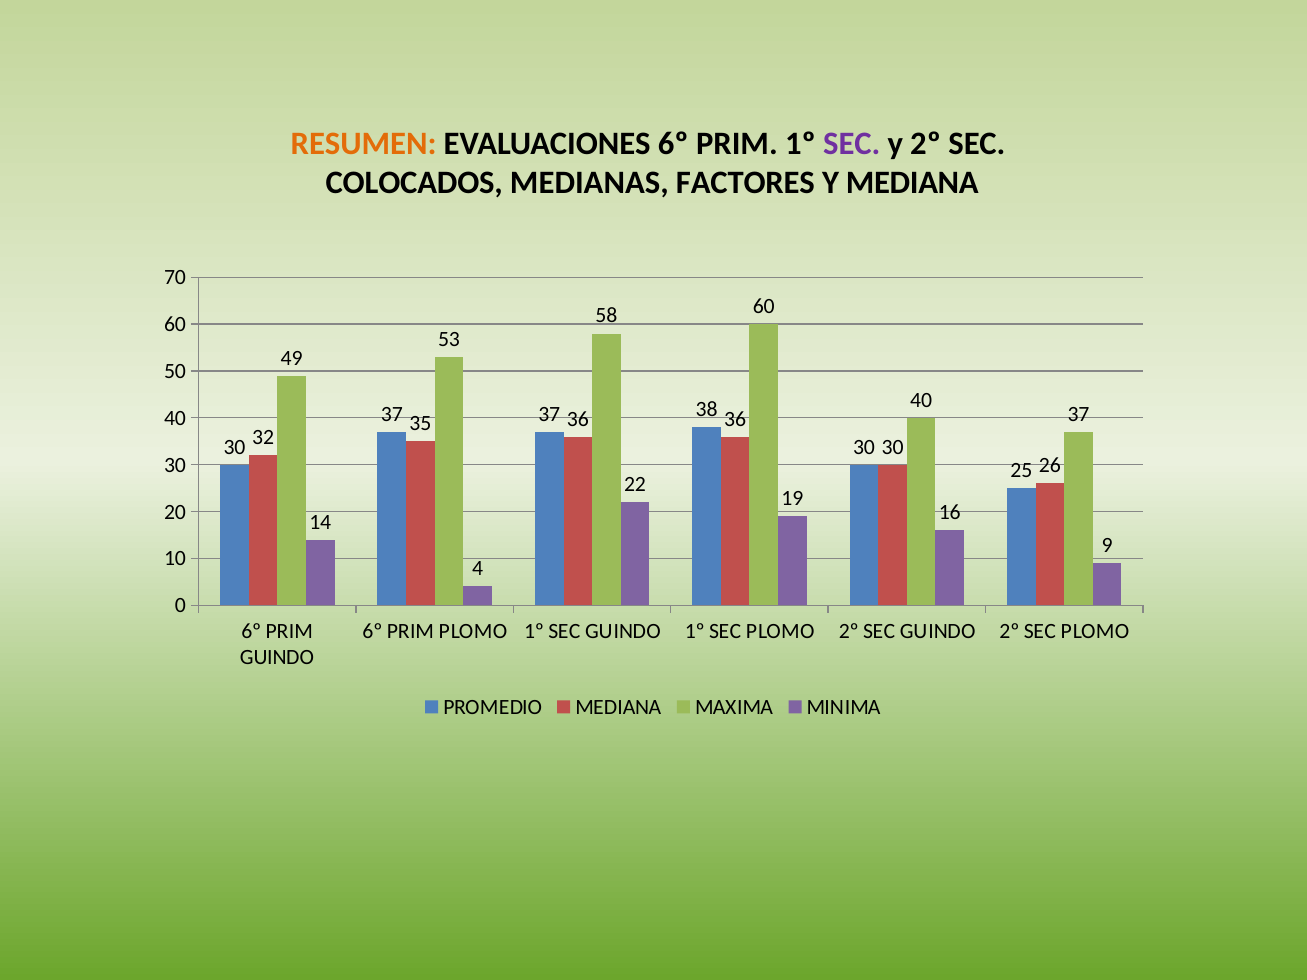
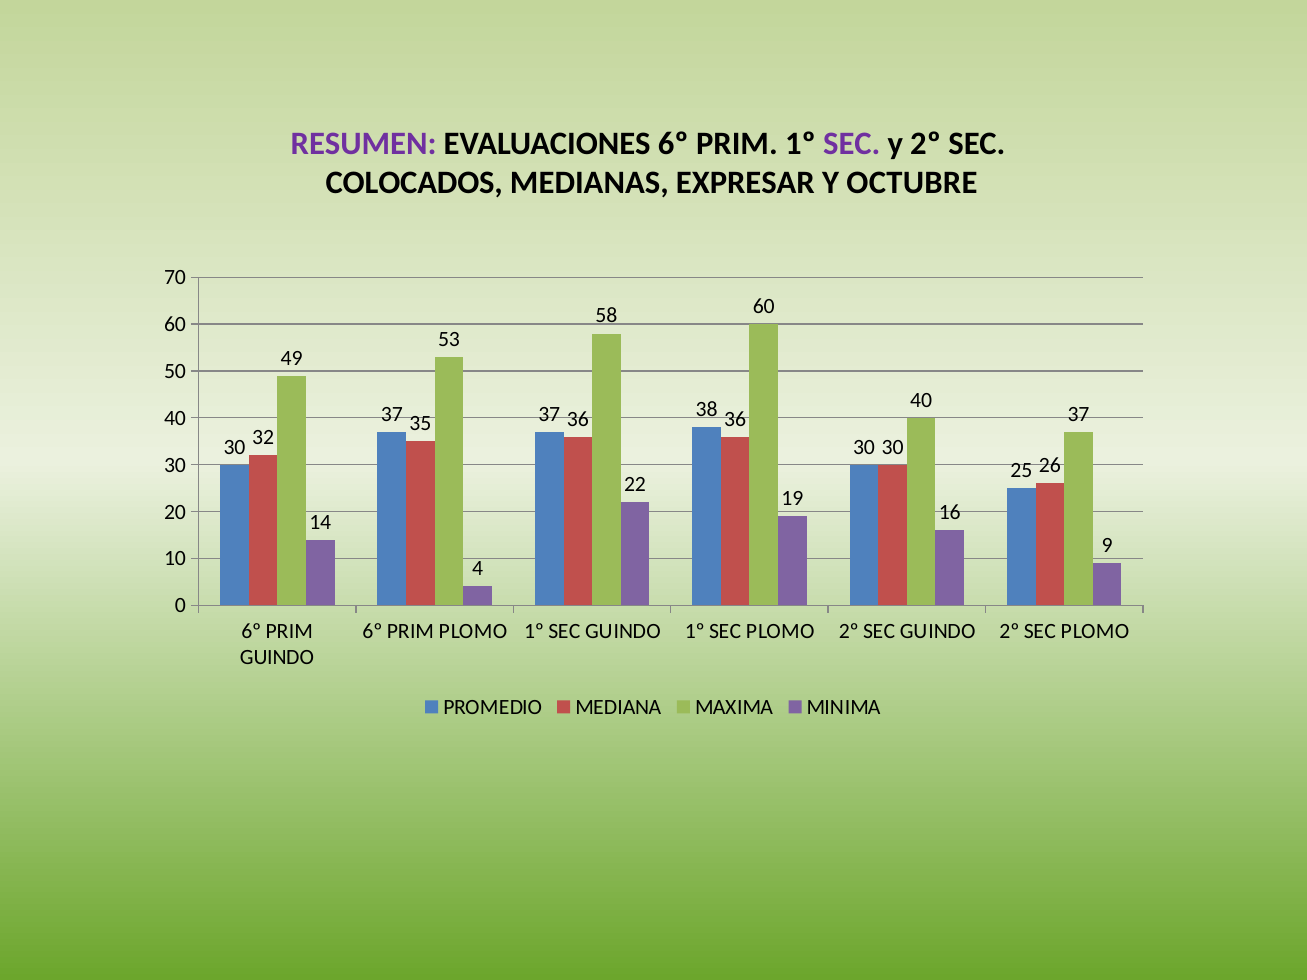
RESUMEN colour: orange -> purple (364, 143)
FACTORES: FACTORES -> EXPRESAR (745, 183)
Y MEDIANA: MEDIANA -> OCTUBRE (912, 183)
